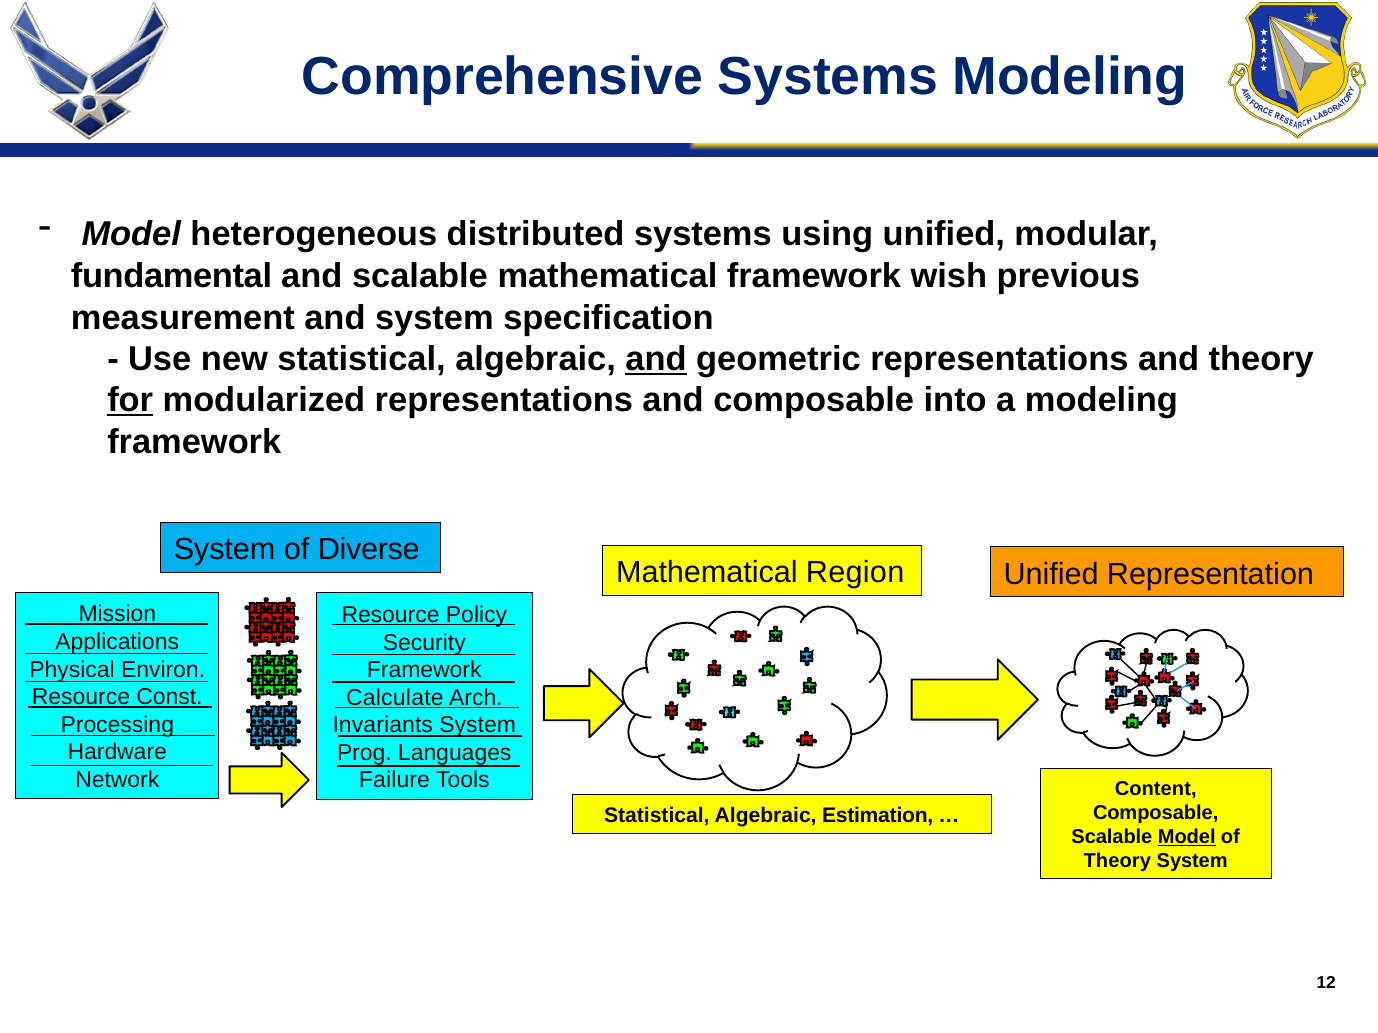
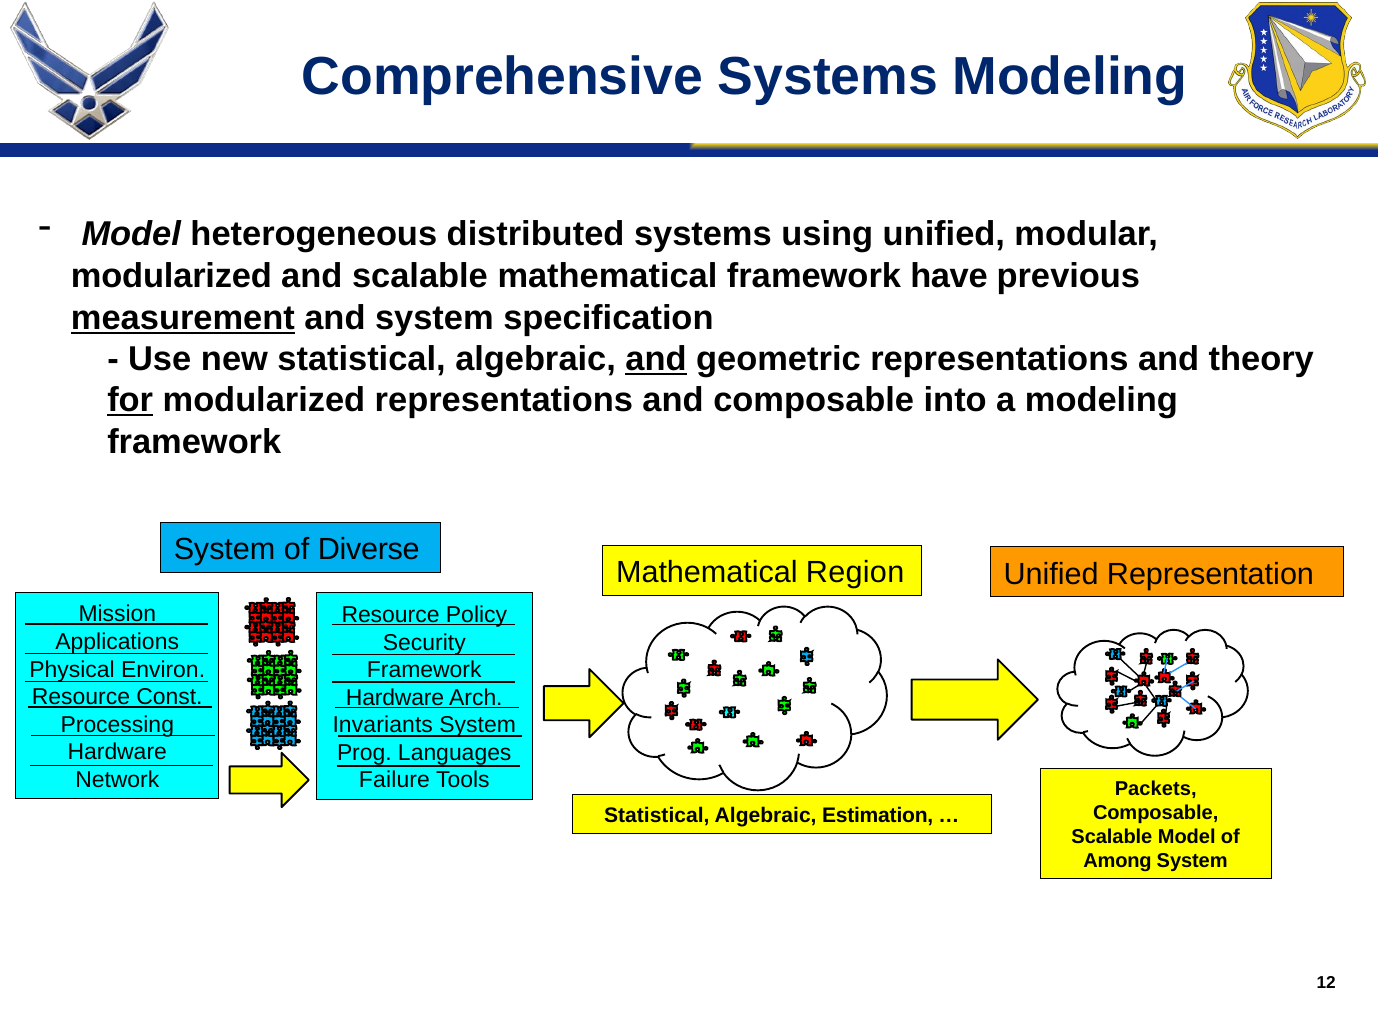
fundamental: fundamental -> modularized (171, 277)
wish: wish -> have (949, 277)
measurement underline: none -> present (183, 318)
Calculate: Calculate -> Hardware (395, 698)
Content: Content -> Packets (1156, 789)
Model underline: present -> none (1187, 837)
Theory: Theory -> Among (1117, 861)
